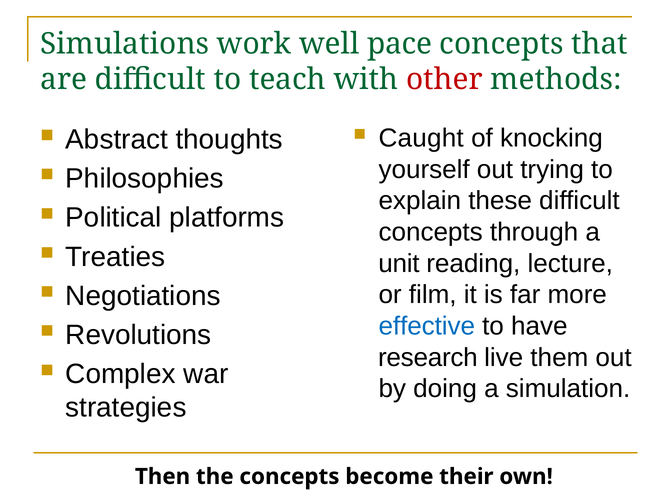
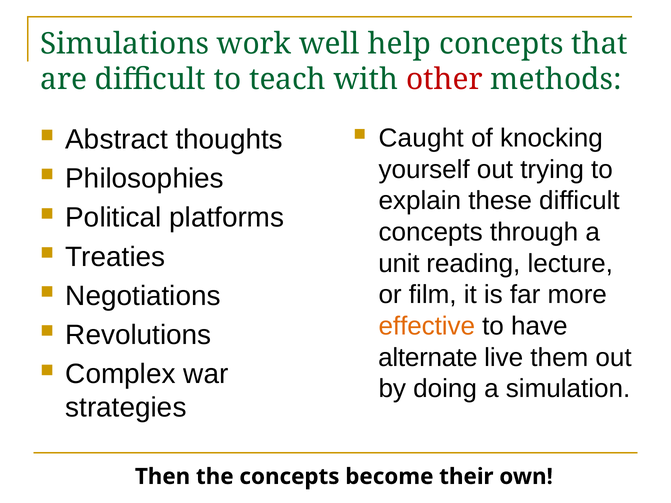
pace: pace -> help (399, 44)
effective colour: blue -> orange (427, 326)
research: research -> alternate (428, 358)
